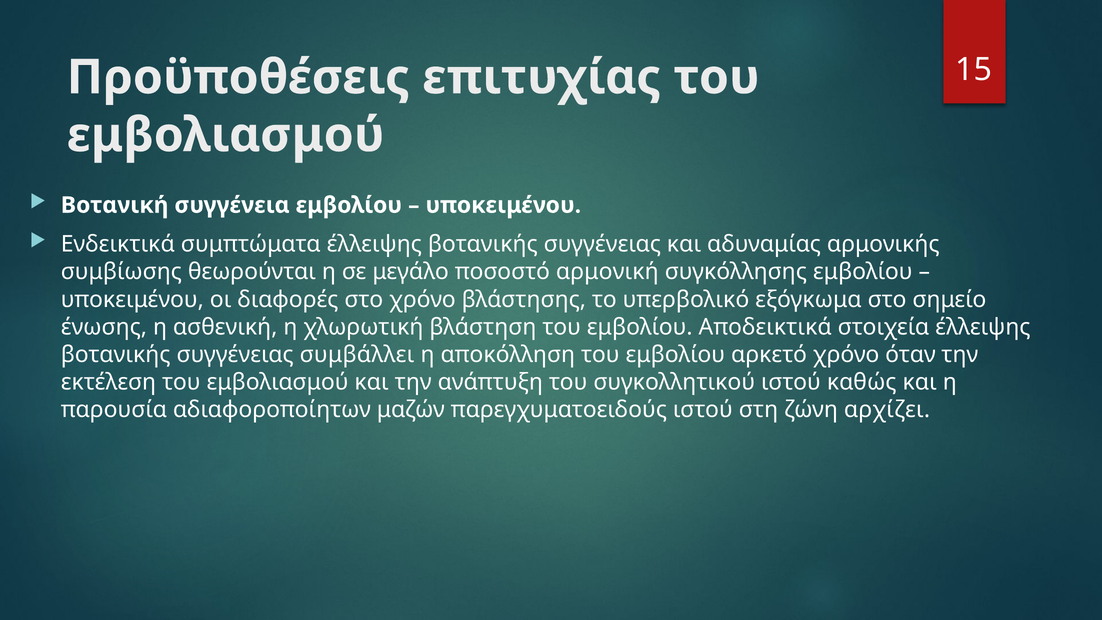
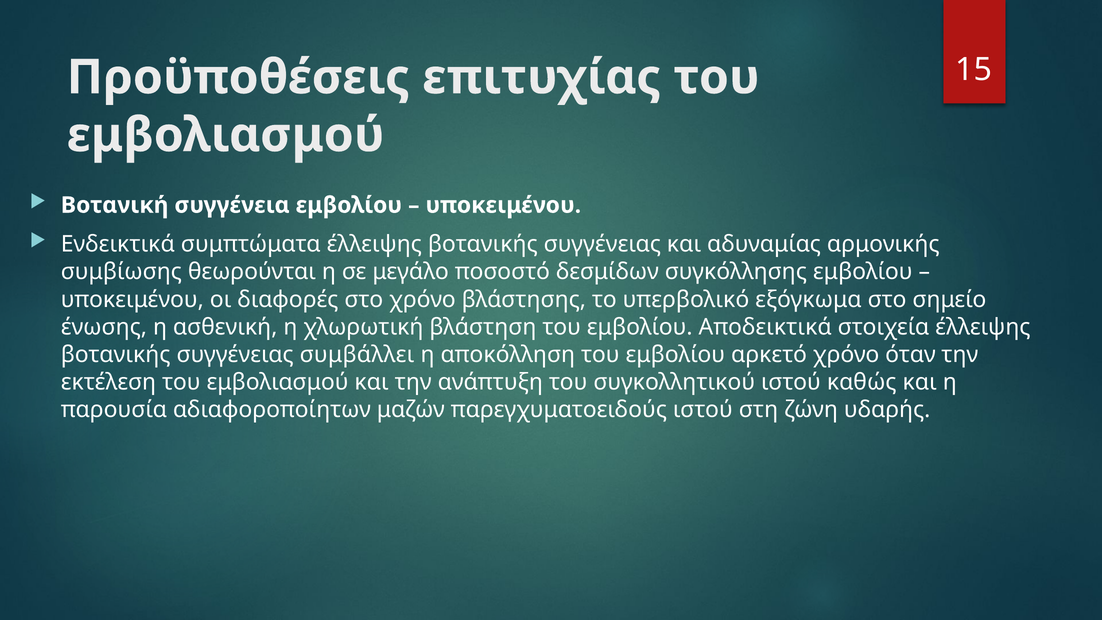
αρμονική: αρμονική -> δεσμίδων (607, 272)
αρχίζει: αρχίζει -> υδαρής (887, 410)
